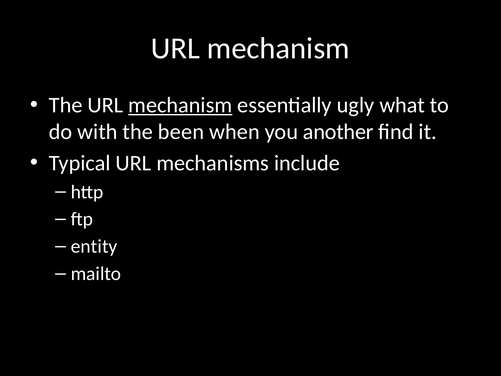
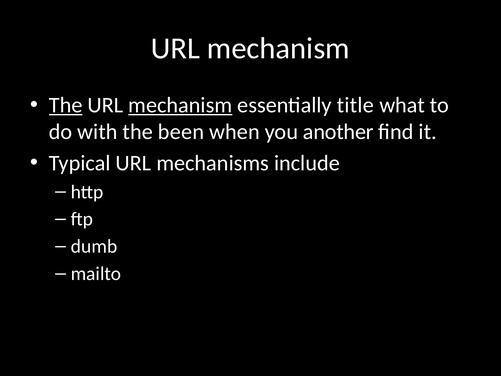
The underline: none -> present (66, 105)
ugly: ugly -> title (355, 105)
entity: entity -> dumb (94, 246)
